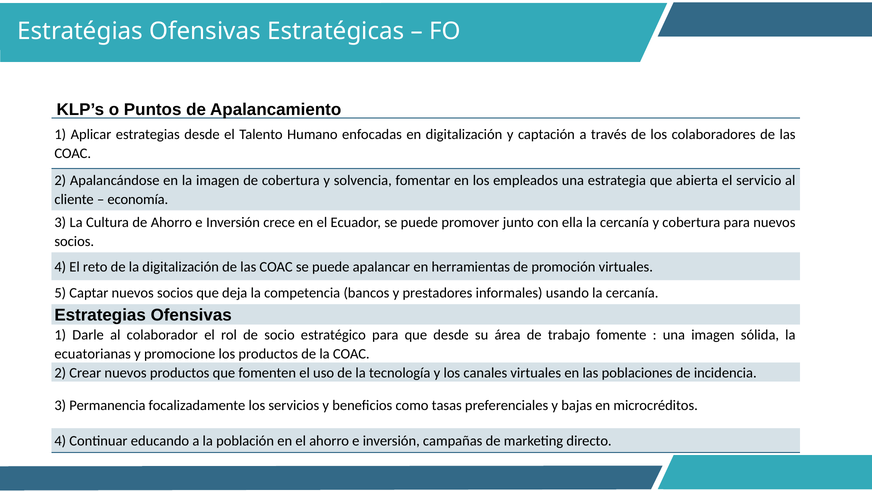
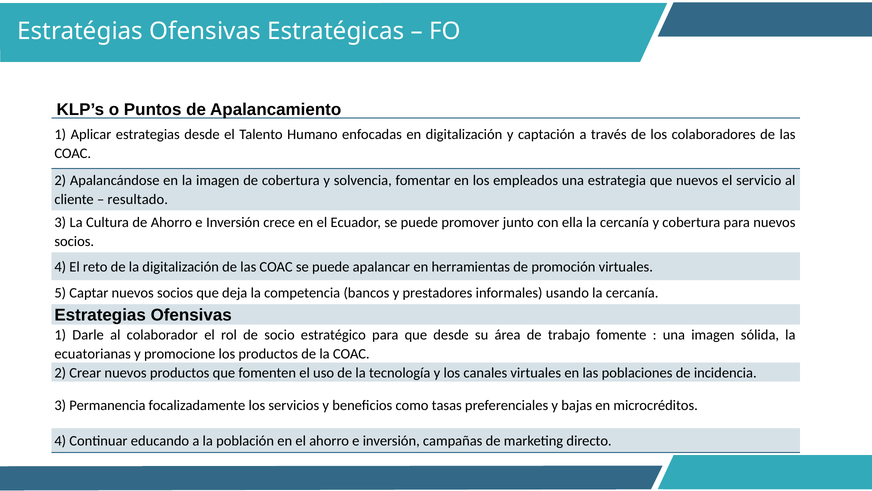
que abierta: abierta -> nuevos (697, 180)
economía: economía -> resultado (138, 199)
